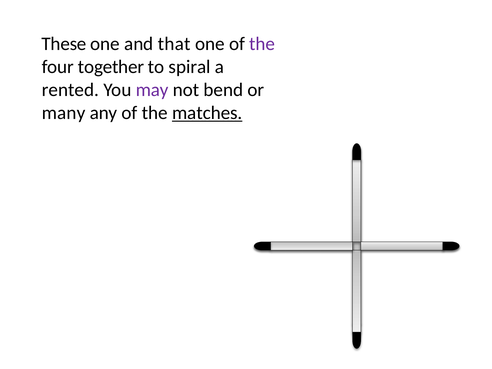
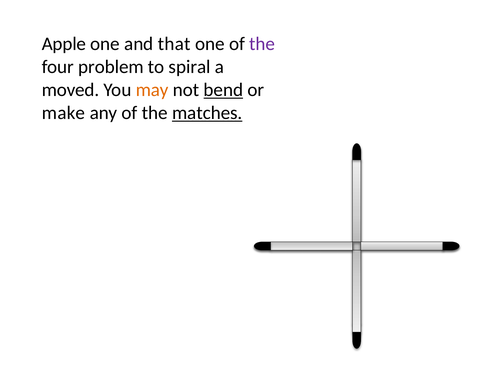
These: These -> Apple (64, 44)
together: together -> problem (111, 67)
rented: rented -> moved (70, 90)
may colour: purple -> orange (152, 90)
bend underline: none -> present (223, 90)
many: many -> make (64, 113)
